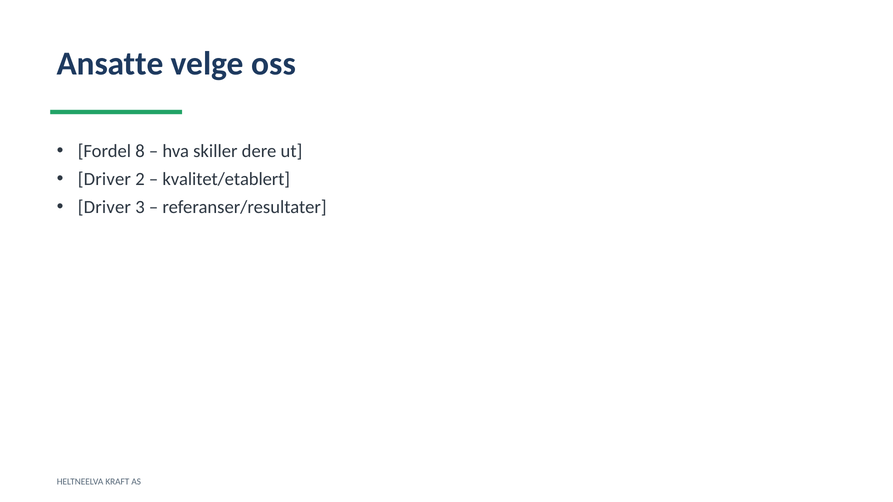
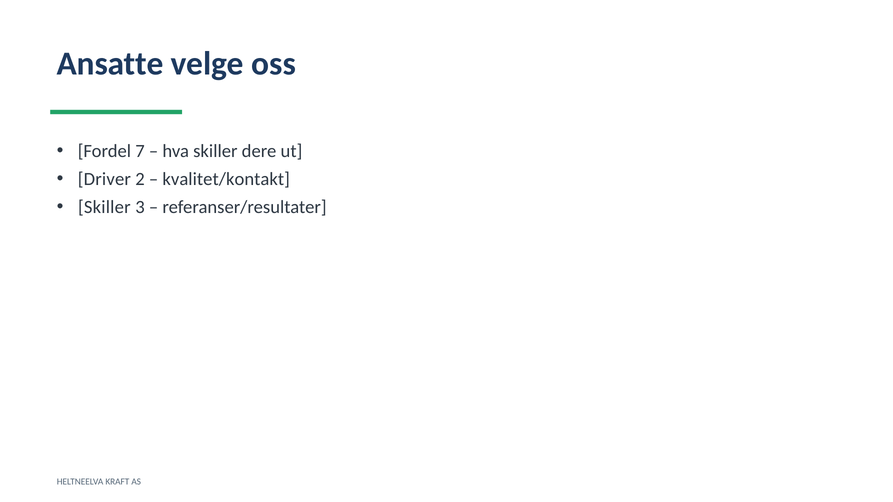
8: 8 -> 7 (140, 151)
kvalitet/etablert: kvalitet/etablert -> kvalitet/kontakt (226, 179)
Driver: Driver -> Skiller (104, 207)
